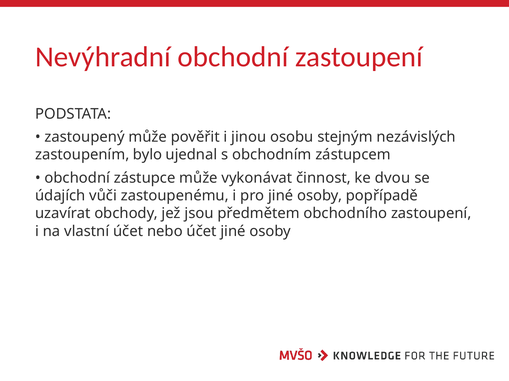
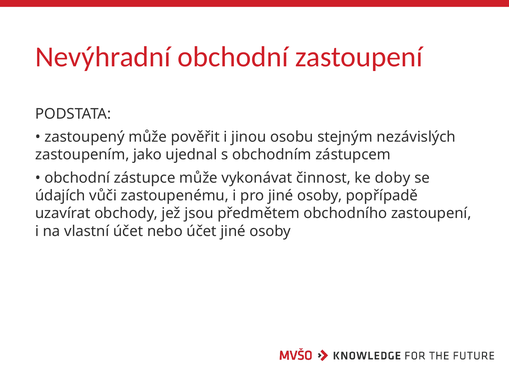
bylo: bylo -> jako (147, 155)
dvou: dvou -> doby (393, 178)
